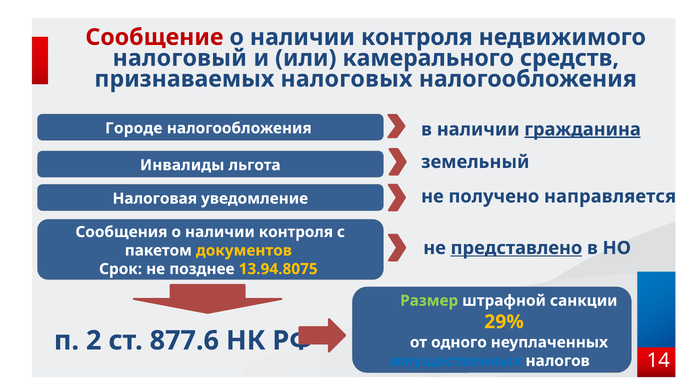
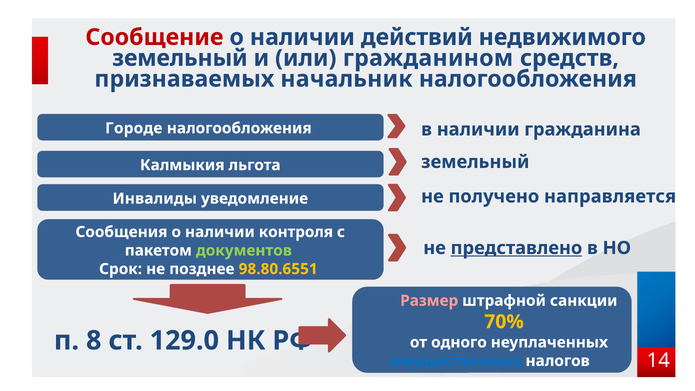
контроля: контроля -> действий (417, 37)
налоговый: налоговый -> земельный (180, 58)
камерального: камерального -> гражданином (428, 58)
налоговых: налоговых -> начальник (346, 79)
гражданина underline: present -> none (583, 129)
Инвалиды: Инвалиды -> Калмыкия (182, 165)
Налоговая: Налоговая -> Инвалиды (155, 199)
документов colour: yellow -> light green (244, 250)
13.94.8075: 13.94.8075 -> 98.80.6551 (278, 269)
Размер colour: light green -> pink (429, 301)
29%: 29% -> 70% (504, 322)
2: 2 -> 8 (94, 341)
877.6: 877.6 -> 129.0 (184, 341)
